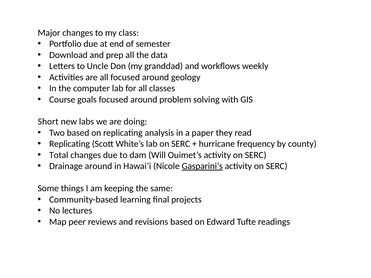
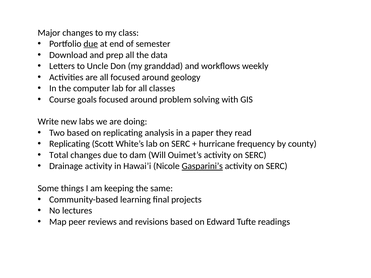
due underline: none -> present (91, 44)
Short: Short -> Write (48, 122)
Drainage around: around -> activity (98, 166)
